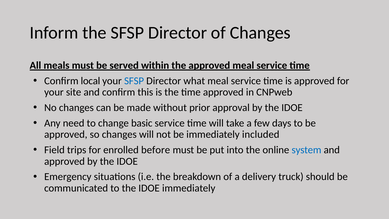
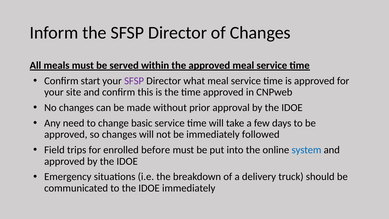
local: local -> start (90, 81)
SFSP colour: blue -> purple (134, 81)
included: included -> followed (261, 134)
